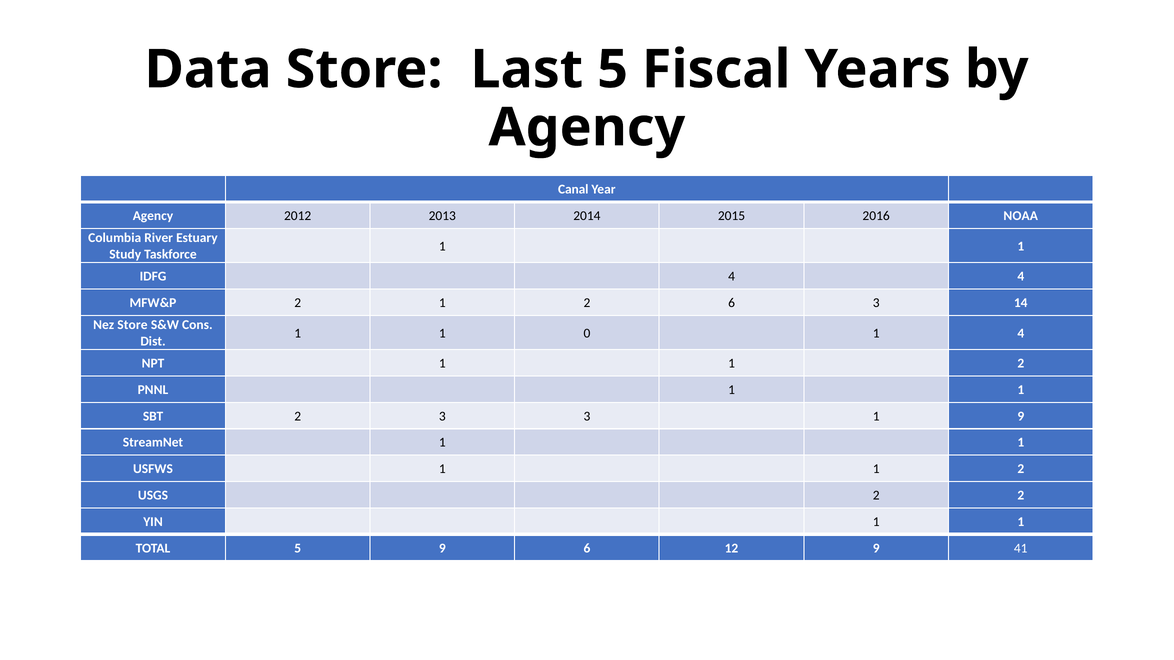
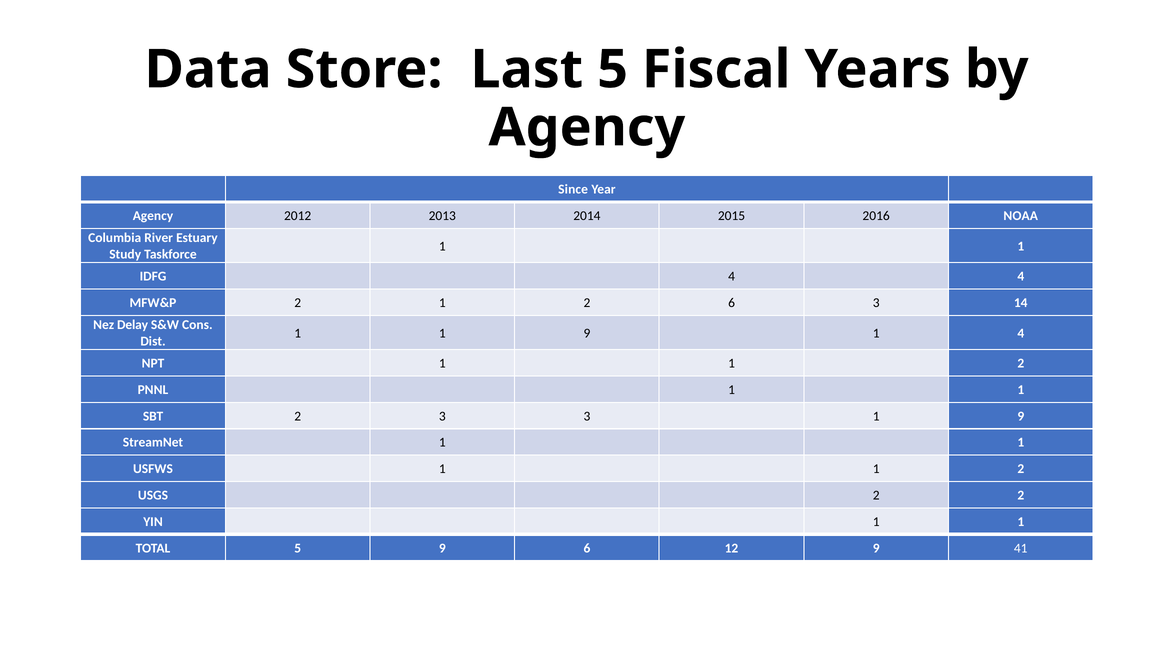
Canal: Canal -> Since (573, 190)
Nez Store: Store -> Delay (133, 325)
1 1 0: 0 -> 9 (587, 333)
